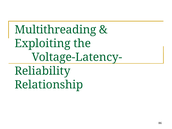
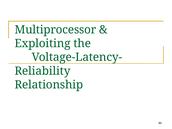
Multithreading: Multithreading -> Multiprocessor (55, 30)
